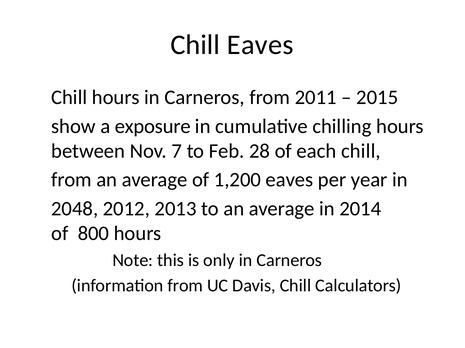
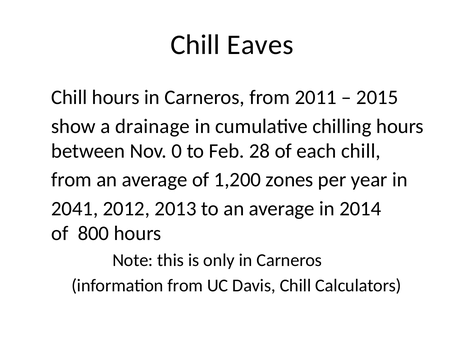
exposure: exposure -> drainage (152, 126)
7: 7 -> 0 (177, 151)
1,200 eaves: eaves -> zones (289, 180)
2048: 2048 -> 2041 (75, 209)
